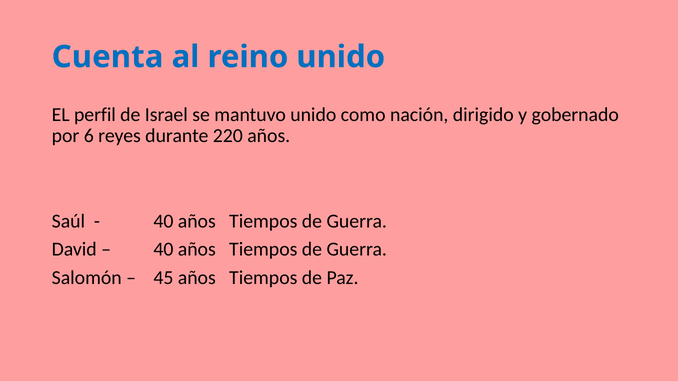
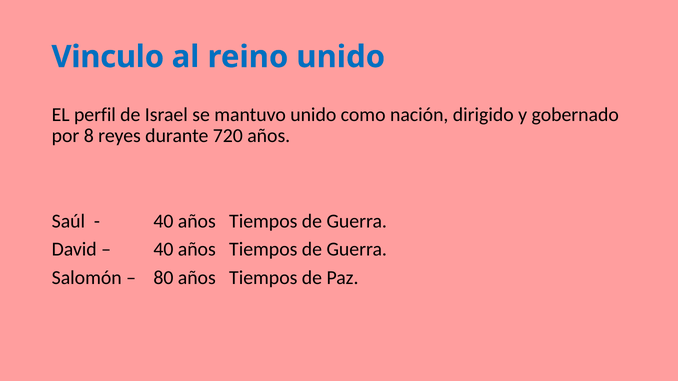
Cuenta: Cuenta -> Vinculo (108, 57)
6: 6 -> 8 (89, 136)
220: 220 -> 720 (228, 136)
45: 45 -> 80 (163, 278)
